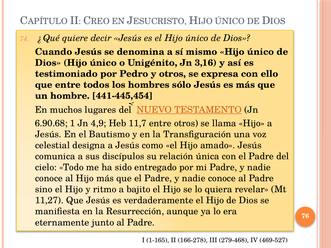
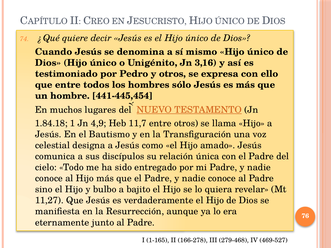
6.90.68: 6.90.68 -> 1.84.18 (51, 123)
ritmo: ritmo -> bulbo (105, 190)
